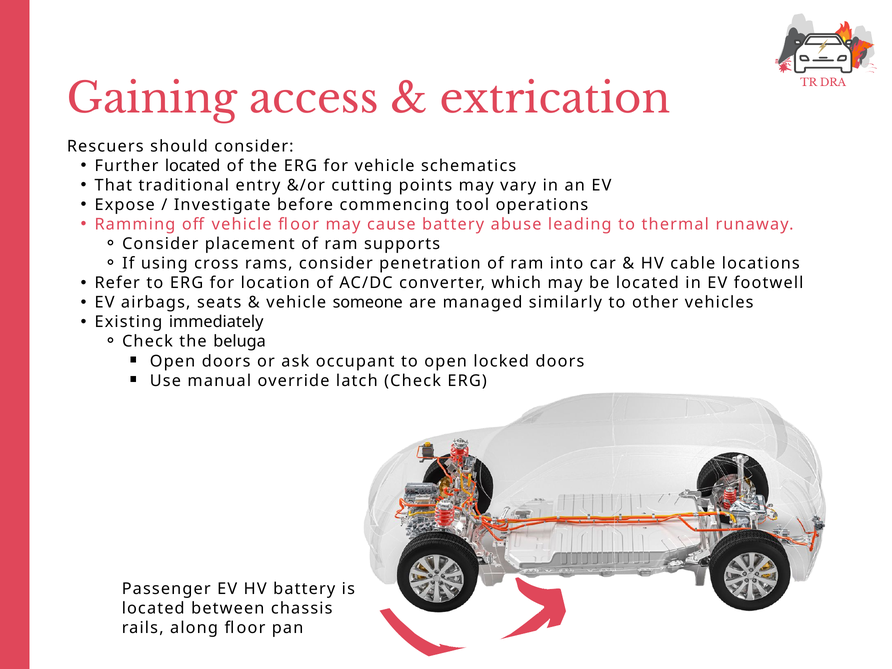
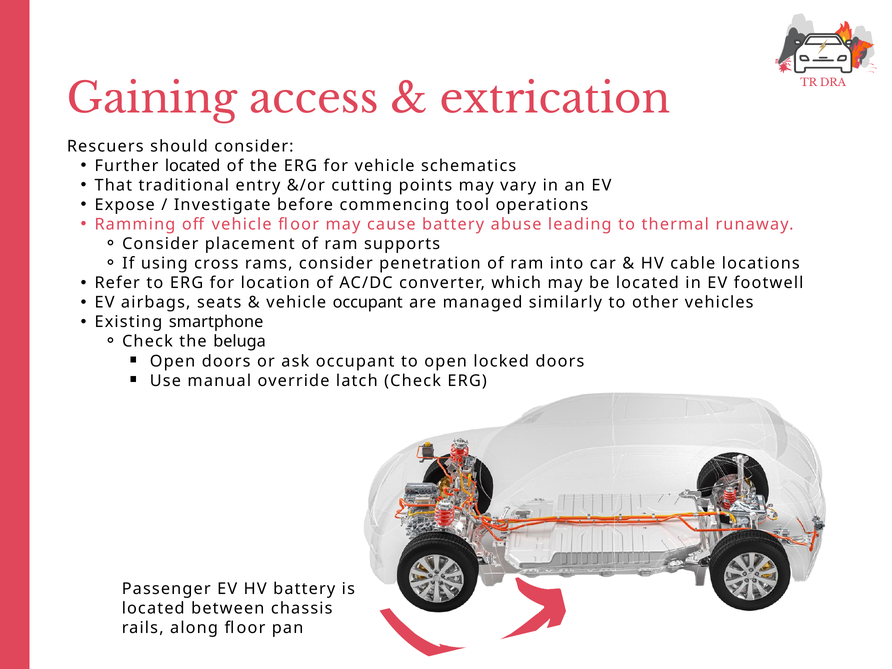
vehicle someone: someone -> occupant (368, 303)
immediately: immediately -> smartphone (216, 322)
